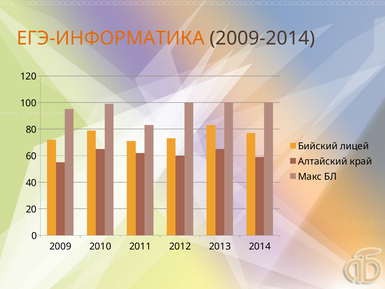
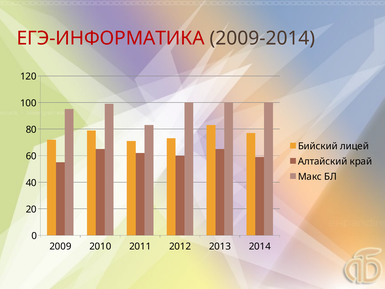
ЕГЭ-ИНФОРМАТИКА colour: orange -> red (111, 38)
